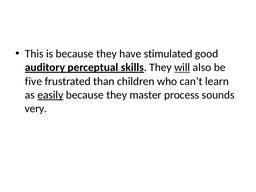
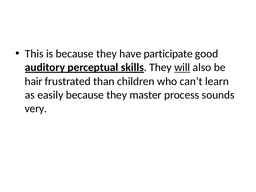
stimulated: stimulated -> participate (168, 54)
five: five -> hair (34, 81)
easily underline: present -> none (50, 95)
